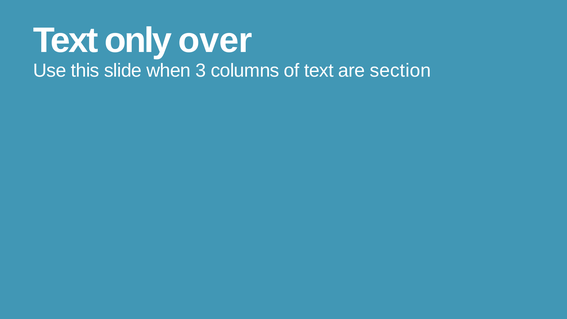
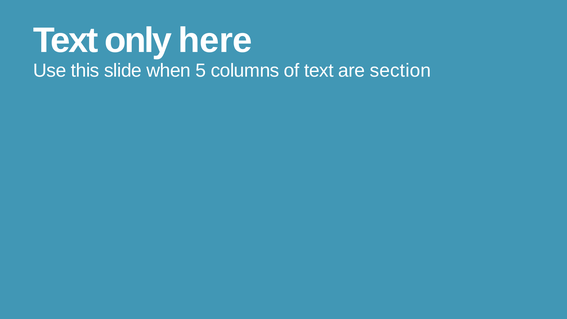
over: over -> here (215, 41)
3: 3 -> 5 (201, 71)
